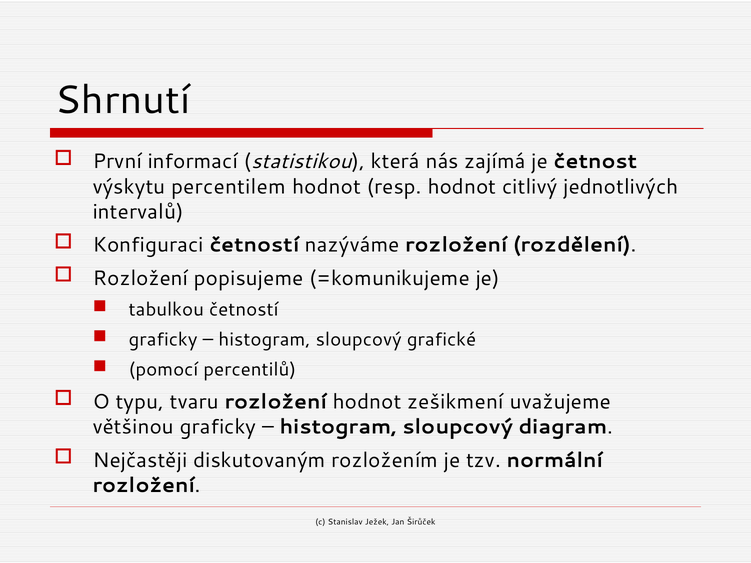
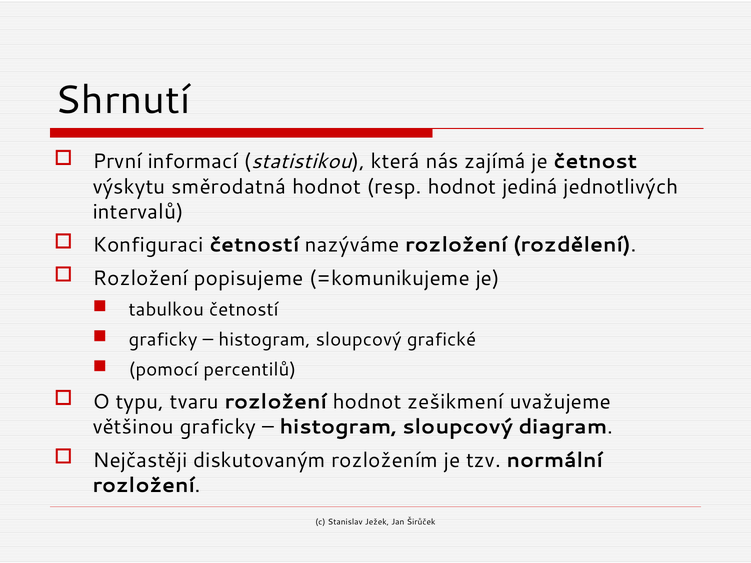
percentilem: percentilem -> směrodatná (229, 187)
citlivý: citlivý -> jediná (530, 187)
